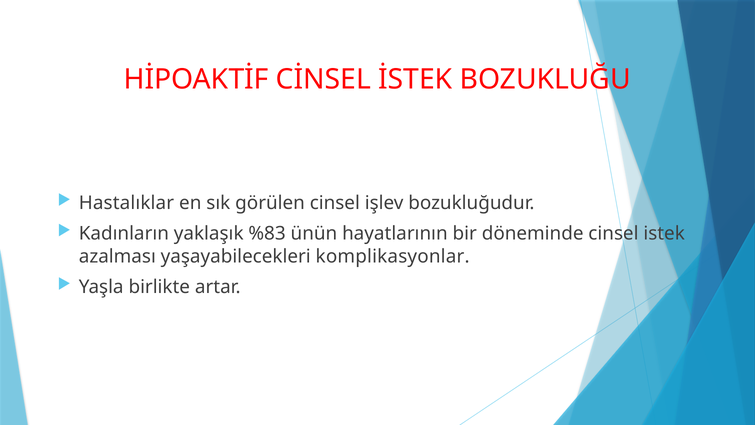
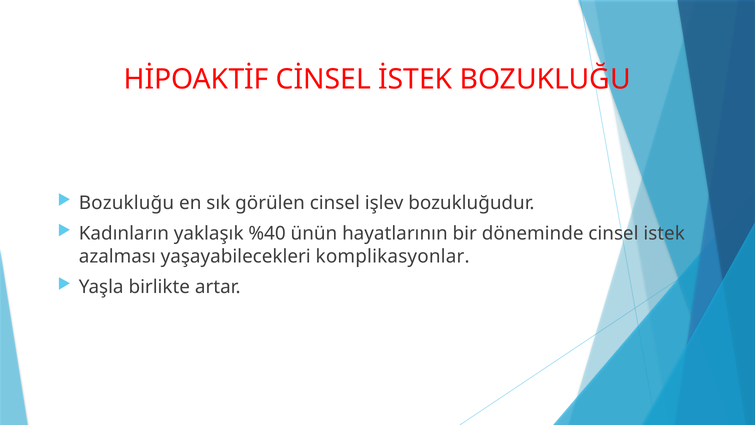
Hastalıklar: Hastalıklar -> Bozukluğu (126, 203)
%83: %83 -> %40 (267, 234)
